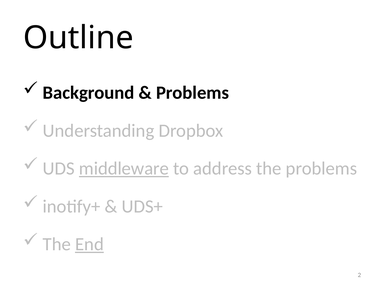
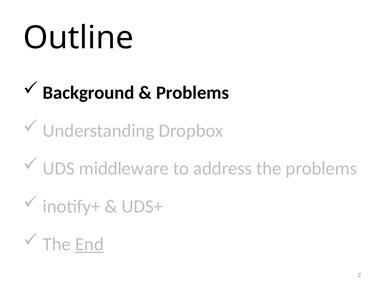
middleware underline: present -> none (124, 169)
